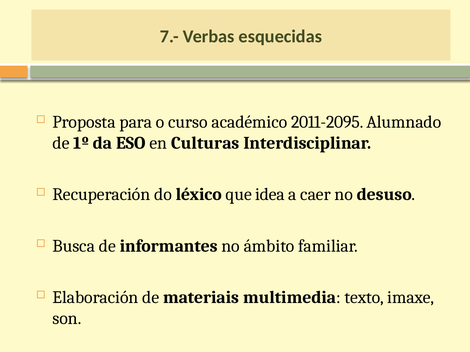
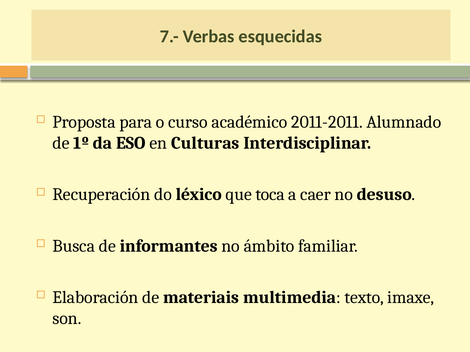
2011-2095: 2011-2095 -> 2011-2011 (327, 122)
idea: idea -> toca (270, 195)
